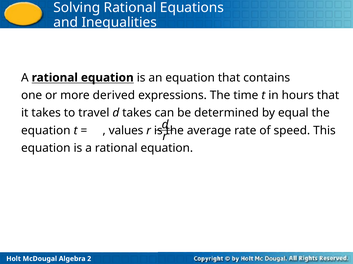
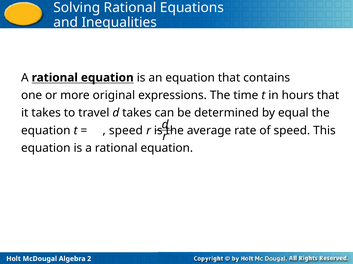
derived: derived -> original (114, 96)
values: values -> speed (126, 131)
